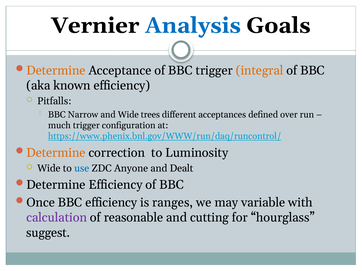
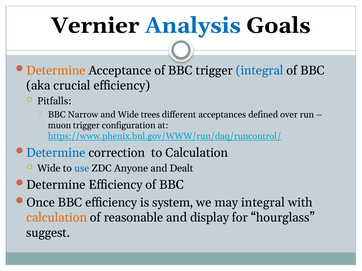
integral colour: orange -> blue (260, 71)
known: known -> crucial (72, 86)
much: much -> muon (59, 126)
Determine colour: orange -> blue (56, 153)
to Luminosity: Luminosity -> Calculation (197, 153)
ranges: ranges -> system (173, 203)
may variable: variable -> integral (263, 203)
calculation colour: purple -> orange (57, 218)
cutting: cutting -> display (210, 218)
